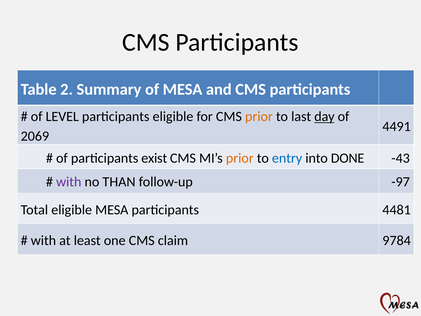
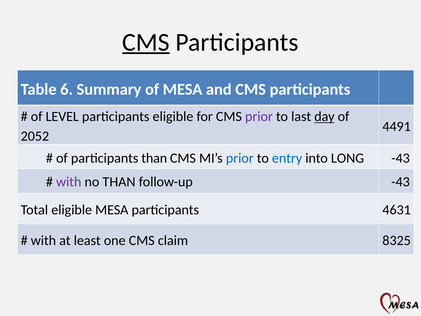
CMS underline: none -> present (146, 42)
2: 2 -> 6 (67, 89)
prior colour: orange -> purple (259, 116)
2069: 2069 -> 2052 (35, 136)
participants exist: exist -> than (154, 158)
prior colour: orange -> blue (240, 158)
DONE: DONE -> LONG (348, 158)
follow-up -97: -97 -> -43 (401, 182)
4481: 4481 -> 4631 (397, 210)
9784: 9784 -> 8325 (397, 240)
